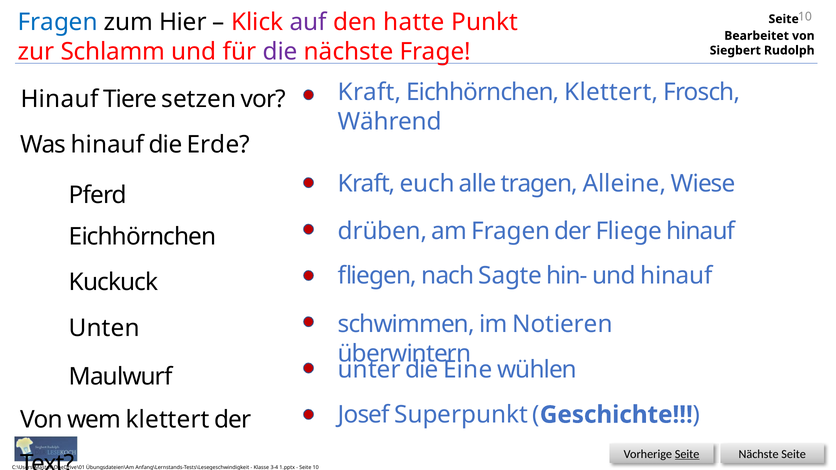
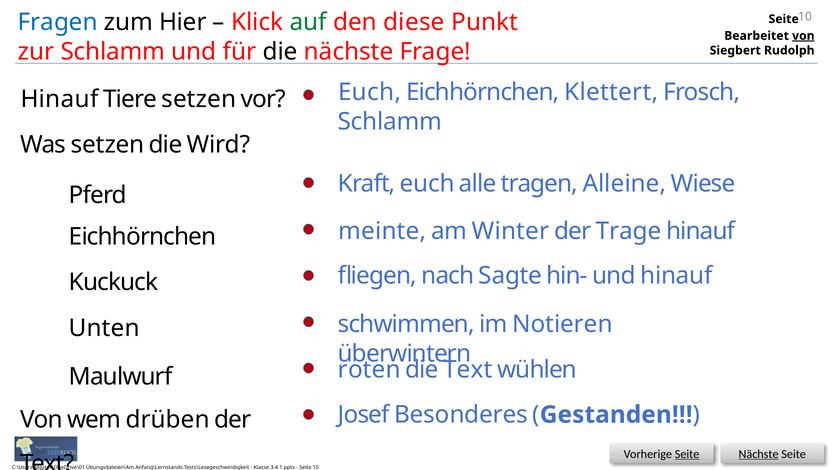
auf colour: purple -> green (308, 22)
hatte: hatte -> diese (414, 22)
von underline: none -> present (803, 36)
die colour: purple -> black (280, 52)
Kraft: Kraft -> Euch (370, 92)
Während: Während -> Schlamm (390, 122)
Was hinauf: hinauf -> setzen (108, 145)
Erde: Erde -> Wird (218, 145)
drüben: drüben -> meinte (382, 231)
am Fragen: Fragen -> Winter (511, 231)
Fliege: Fliege -> Trage (629, 231)
unter: unter -> roten (369, 370)
die Eine: Eine -> Text (468, 370)
Superpunkt: Superpunkt -> Besonderes (461, 415)
Geschichte: Geschichte -> Gestanden (616, 415)
wem klettert: klettert -> drüben (168, 420)
Nächste underline: none -> present (759, 454)
